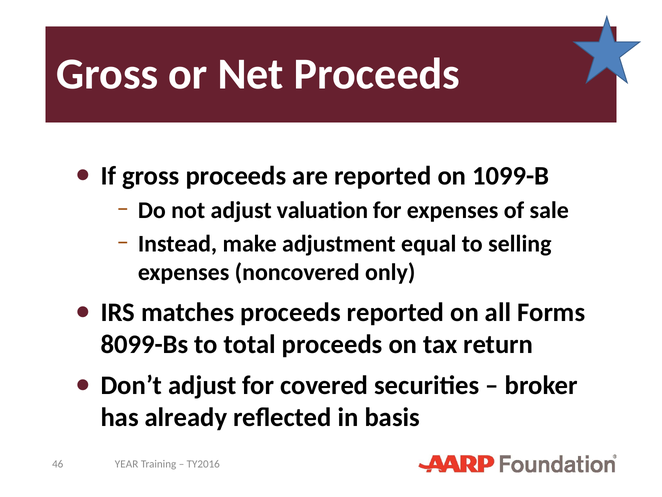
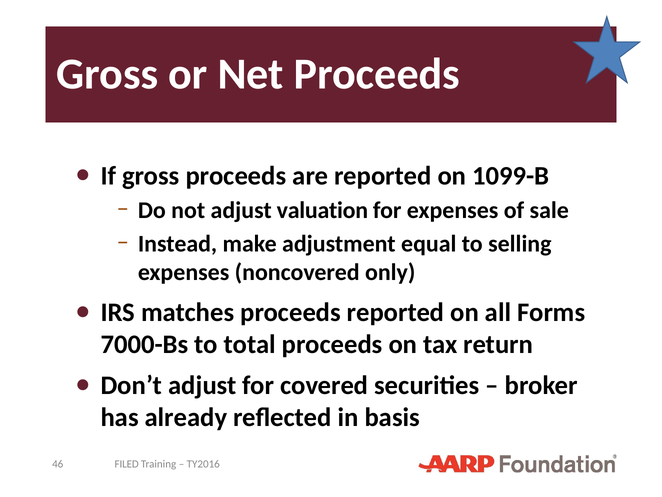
8099-Bs: 8099-Bs -> 7000-Bs (144, 344)
YEAR: YEAR -> FILED (127, 464)
